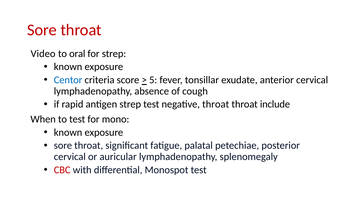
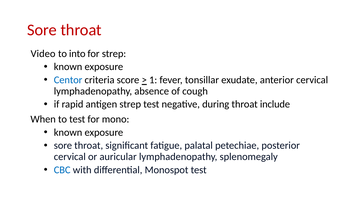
oral: oral -> into (77, 53)
5: 5 -> 1 (153, 80)
negative throat: throat -> during (216, 104)
CBC colour: red -> blue (62, 169)
